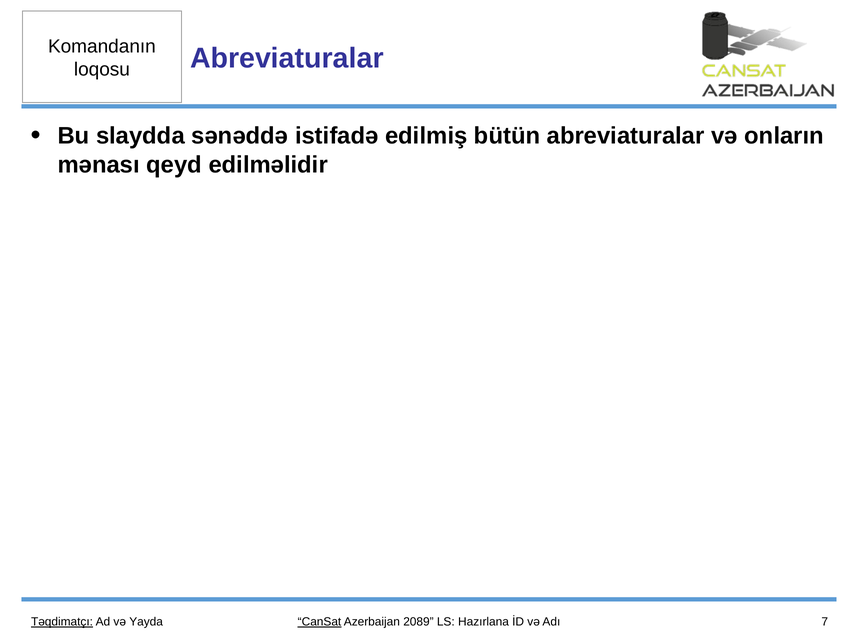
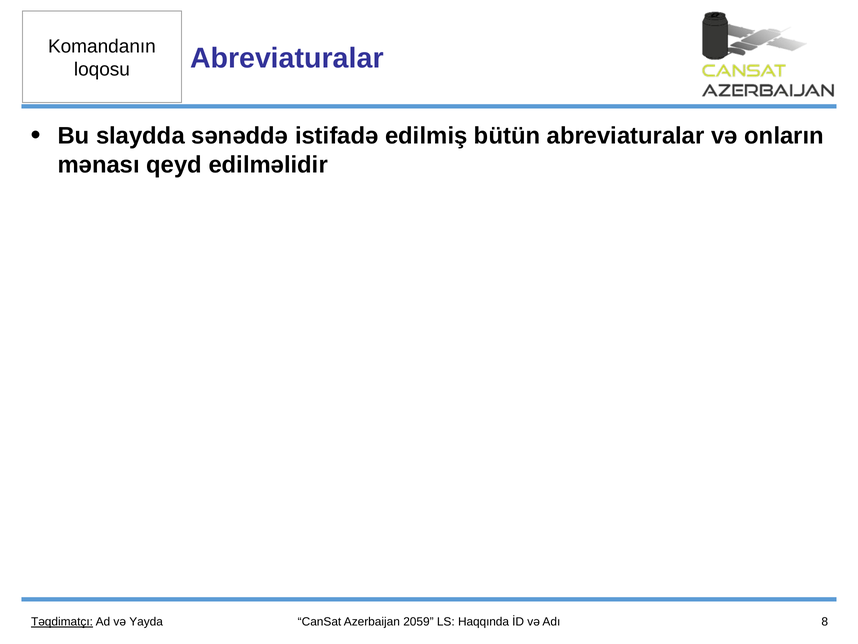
CanSat underline: present -> none (320, 621)
2089: 2089 -> 2059 (418, 621)
Hazırlana: Hazırlana -> Haqqında (484, 621)
7: 7 -> 8 (825, 621)
